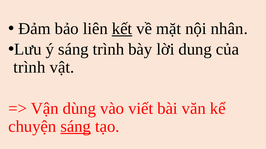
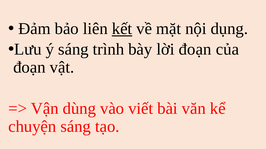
nhân: nhân -> dụng (229, 29)
lời dung: dung -> đoạn (195, 50)
trình: trình -> đoạn (29, 67)
sáng underline: present -> none (76, 127)
